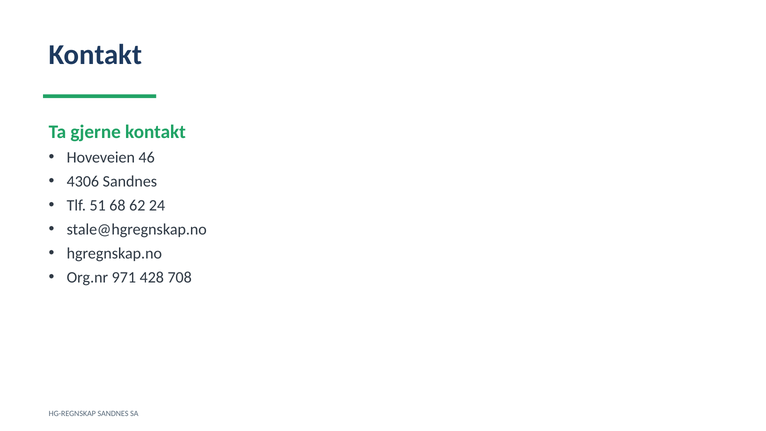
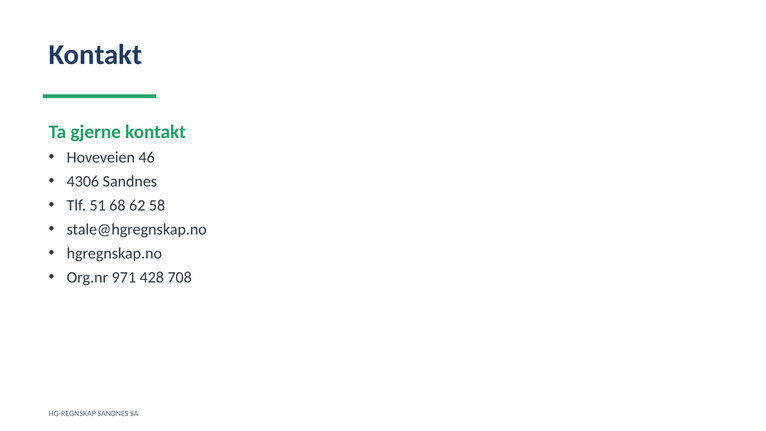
24: 24 -> 58 (157, 205)
